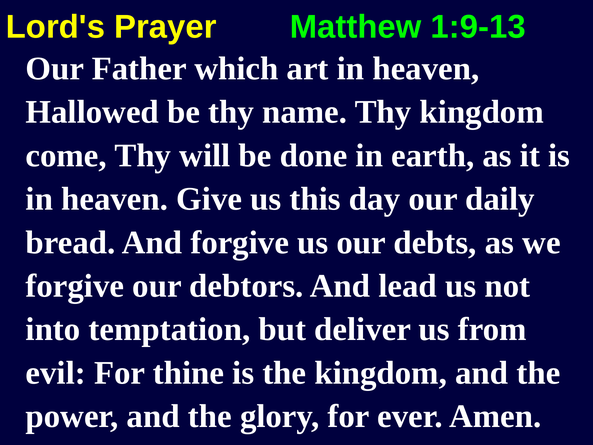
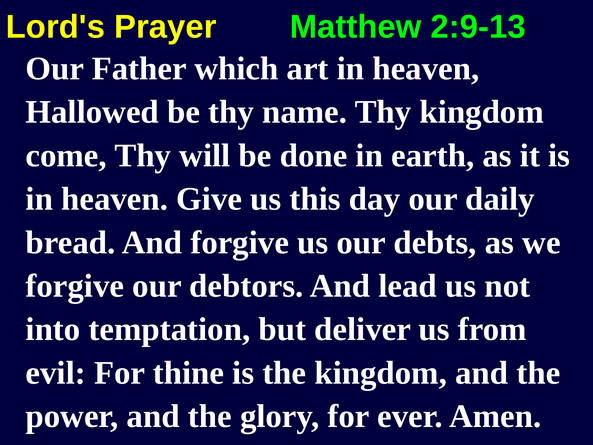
1:9-13: 1:9-13 -> 2:9-13 (478, 27)
